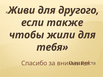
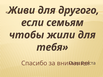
также: также -> семьям (65, 23)
